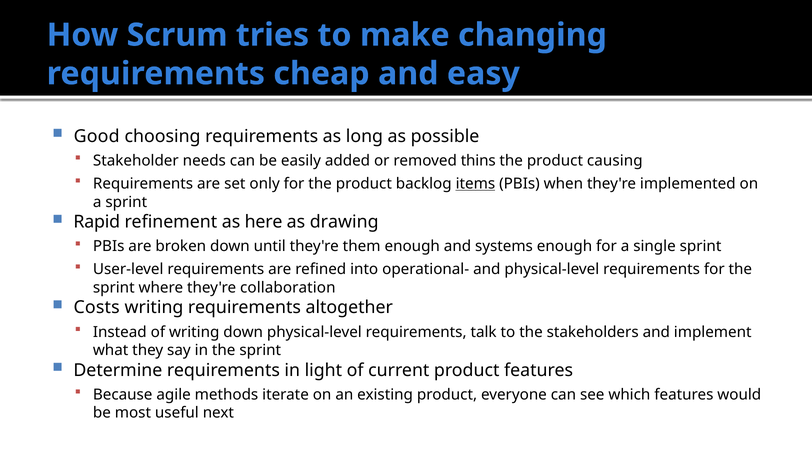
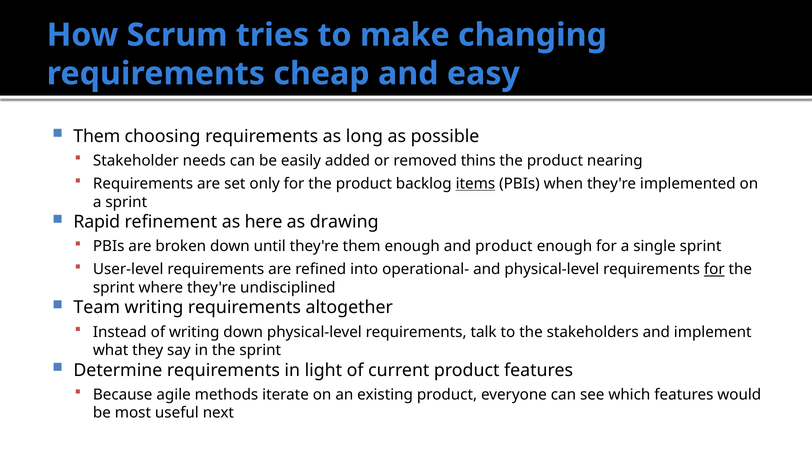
Good: Good -> Them (97, 136)
causing: causing -> nearing (615, 161)
and systems: systems -> product (504, 246)
for underline: none -> present (714, 269)
collaboration: collaboration -> undisciplined (288, 287)
Costs: Costs -> Team (97, 307)
